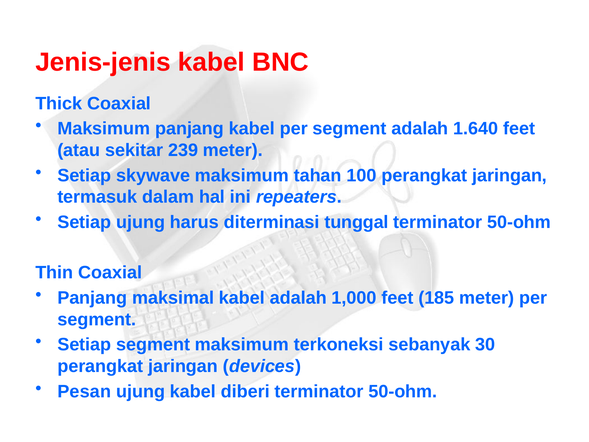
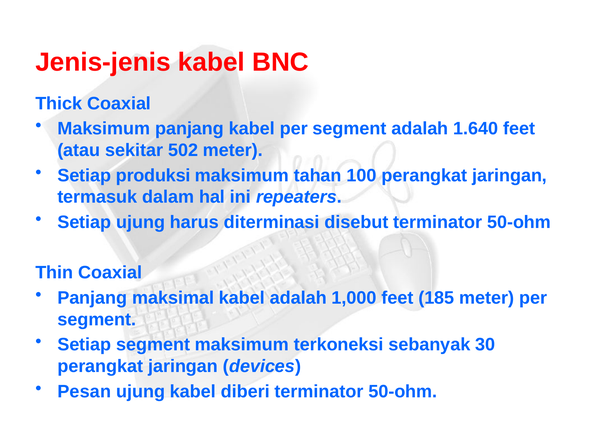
239: 239 -> 502 (183, 150)
skywave: skywave -> produksi (153, 175)
tunggal: tunggal -> disebut (356, 222)
